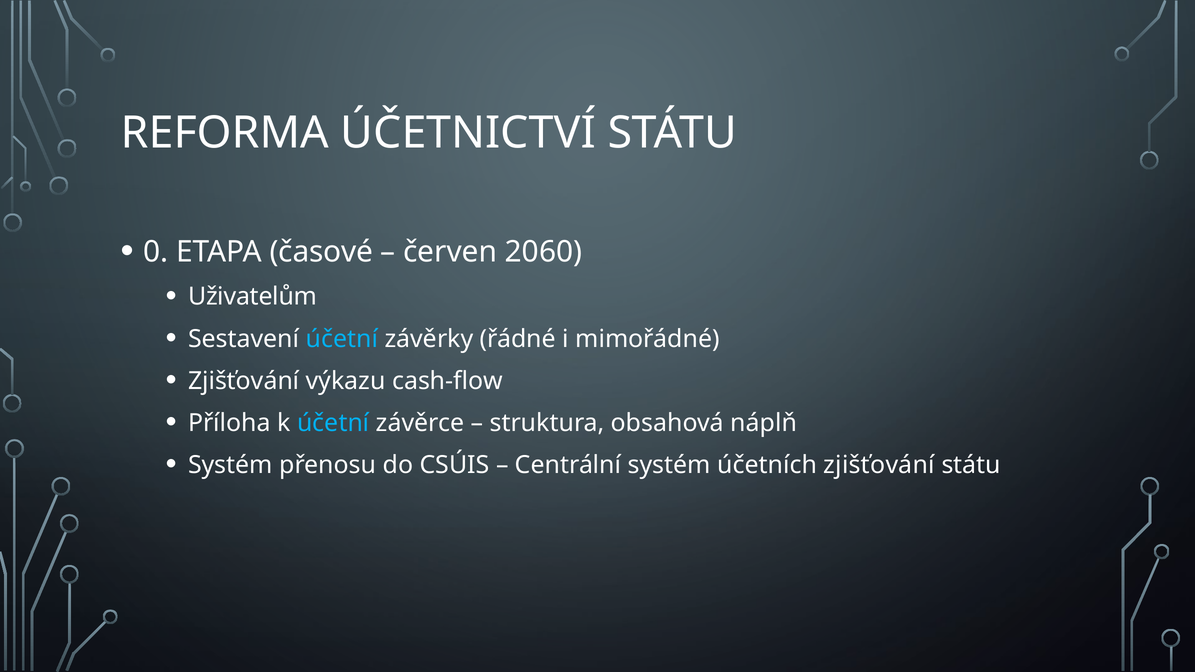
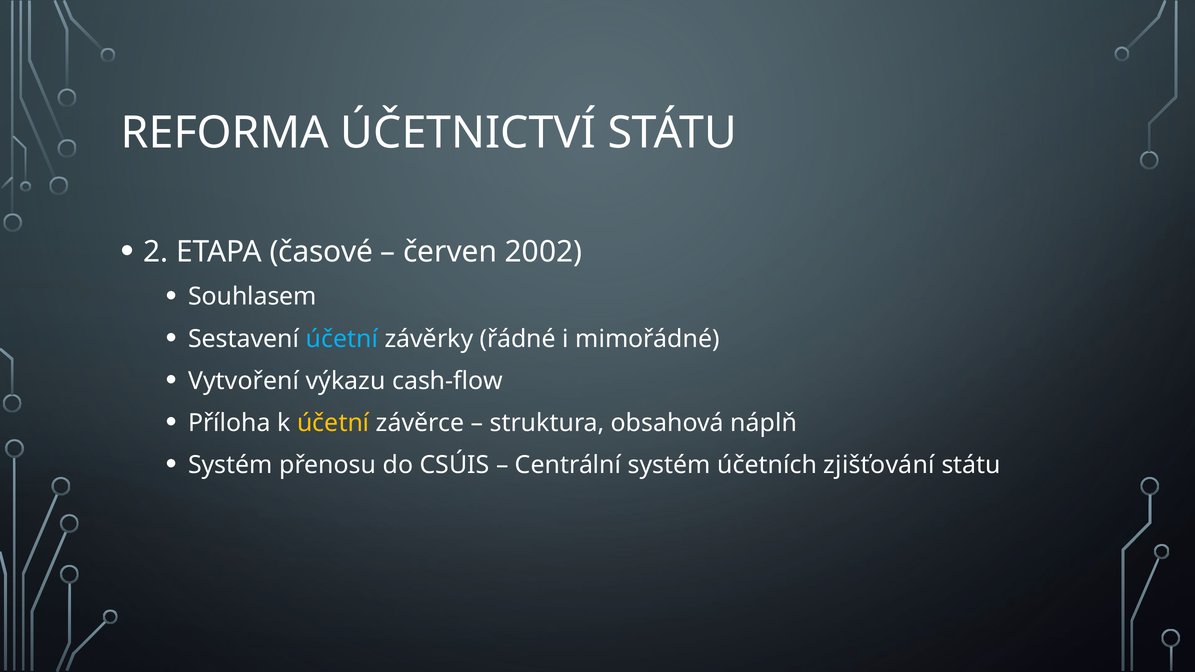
0: 0 -> 2 (156, 252)
2060: 2060 -> 2002 (543, 252)
Uživatelům: Uživatelům -> Souhlasem (252, 297)
Zjišťování: Zjišťování -> Vytvoření (244, 381)
účetní colour: light blue -> yellow (333, 423)
